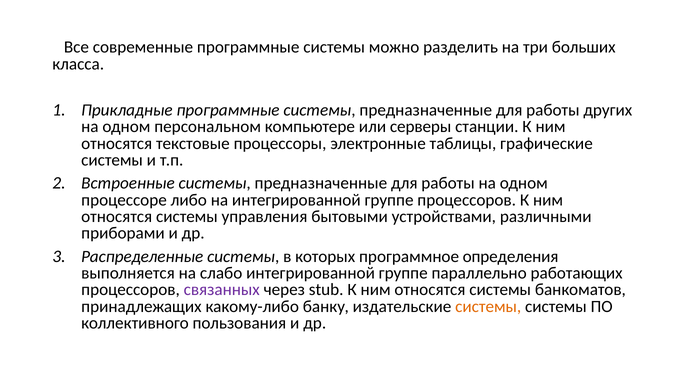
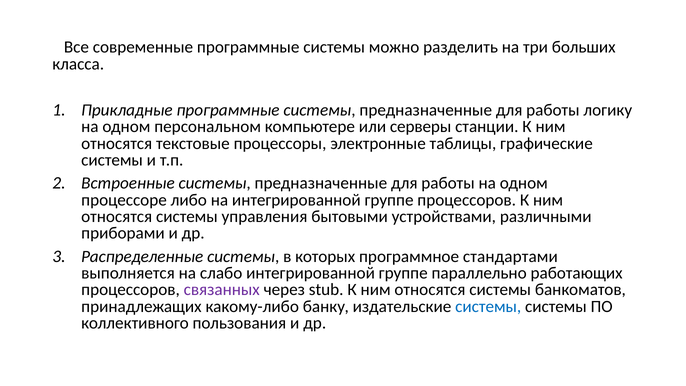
других: других -> логику (608, 110)
определения: определения -> стандартами (510, 256)
системы colour: orange -> blue (488, 306)
